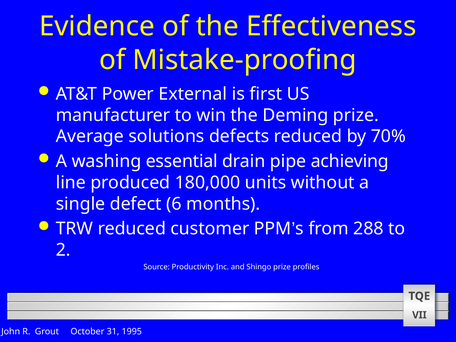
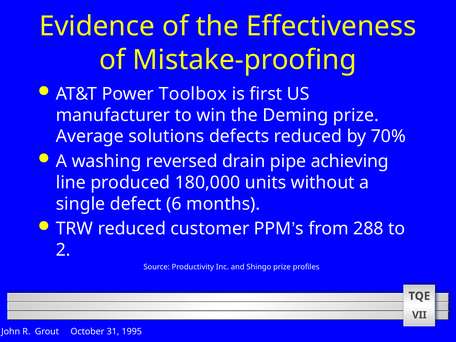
External: External -> Toolbox (193, 94)
essential: essential -> reversed (182, 161)
